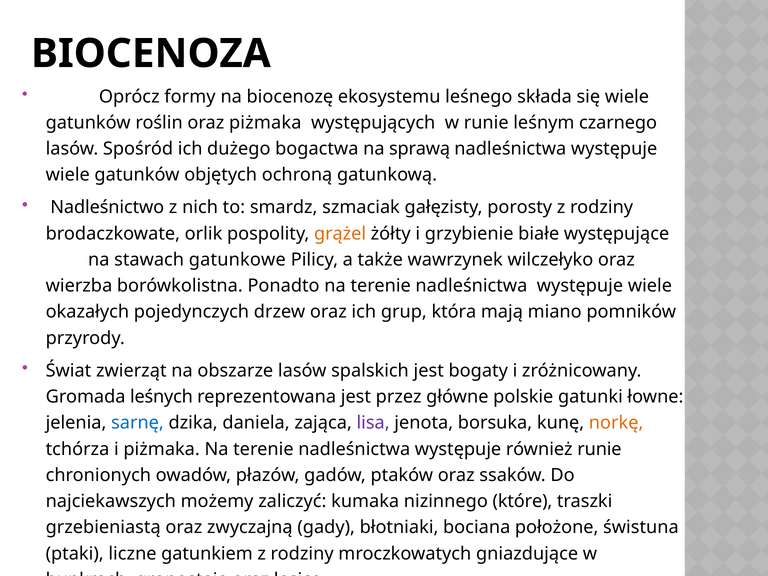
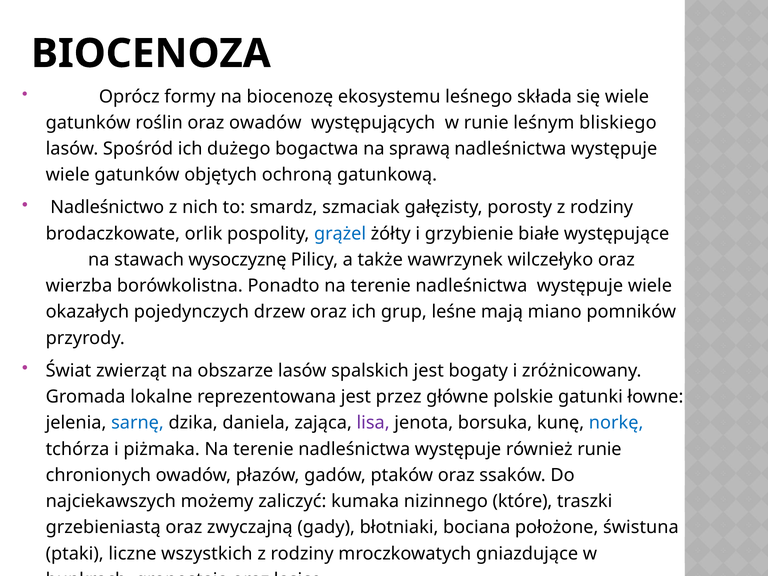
oraz piżmaka: piżmaka -> owadów (265, 123)
czarnego: czarnego -> bliskiego (618, 123)
grążel colour: orange -> blue (340, 234)
gatunkowe: gatunkowe -> wysoczyznę (237, 260)
która: która -> leśne (454, 312)
leśnych: leśnych -> lokalne (161, 397)
norkę colour: orange -> blue (616, 423)
gatunkiem: gatunkiem -> wszystkich (207, 554)
